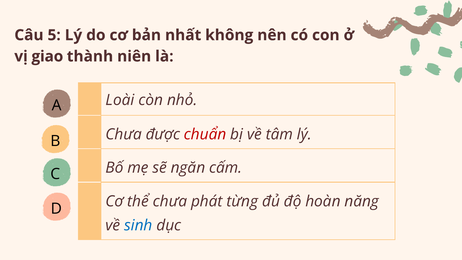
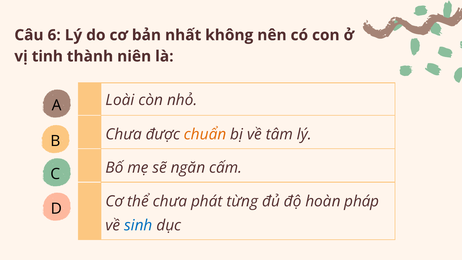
5: 5 -> 6 (54, 35)
giao: giao -> tinh (47, 56)
chuẩn colour: red -> orange (205, 134)
năng: năng -> pháp (362, 201)
